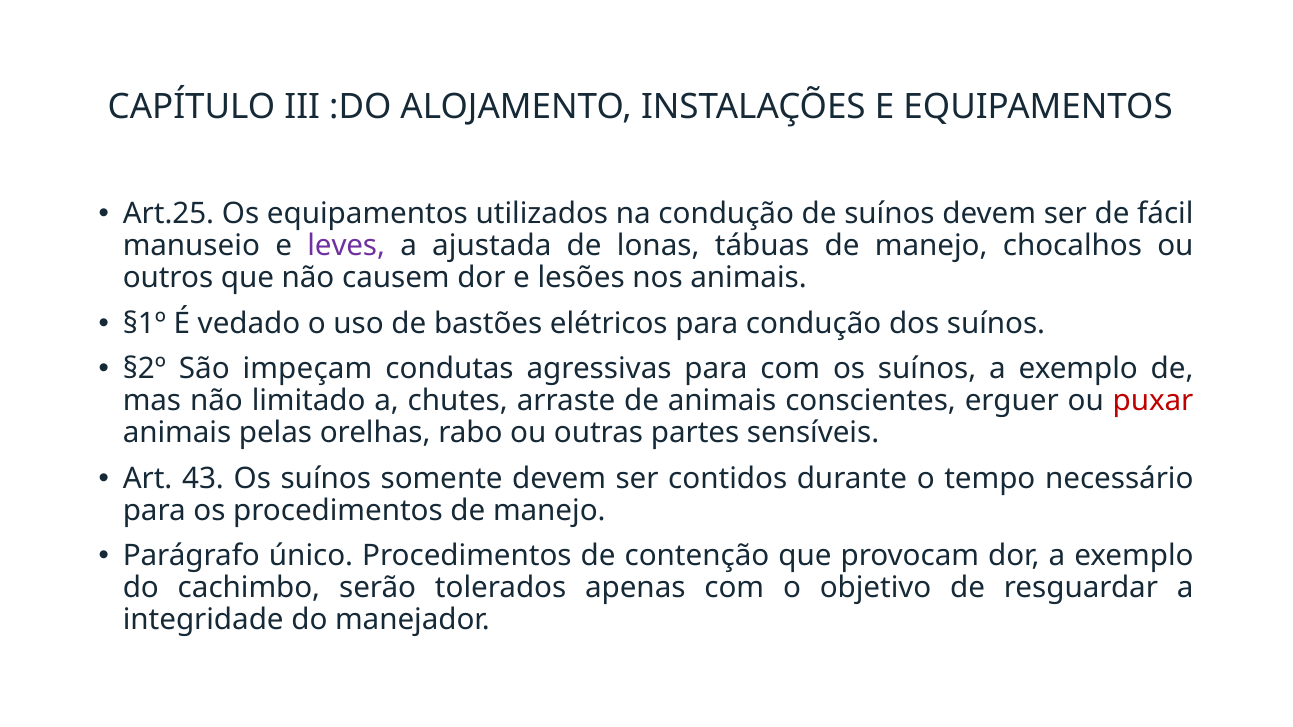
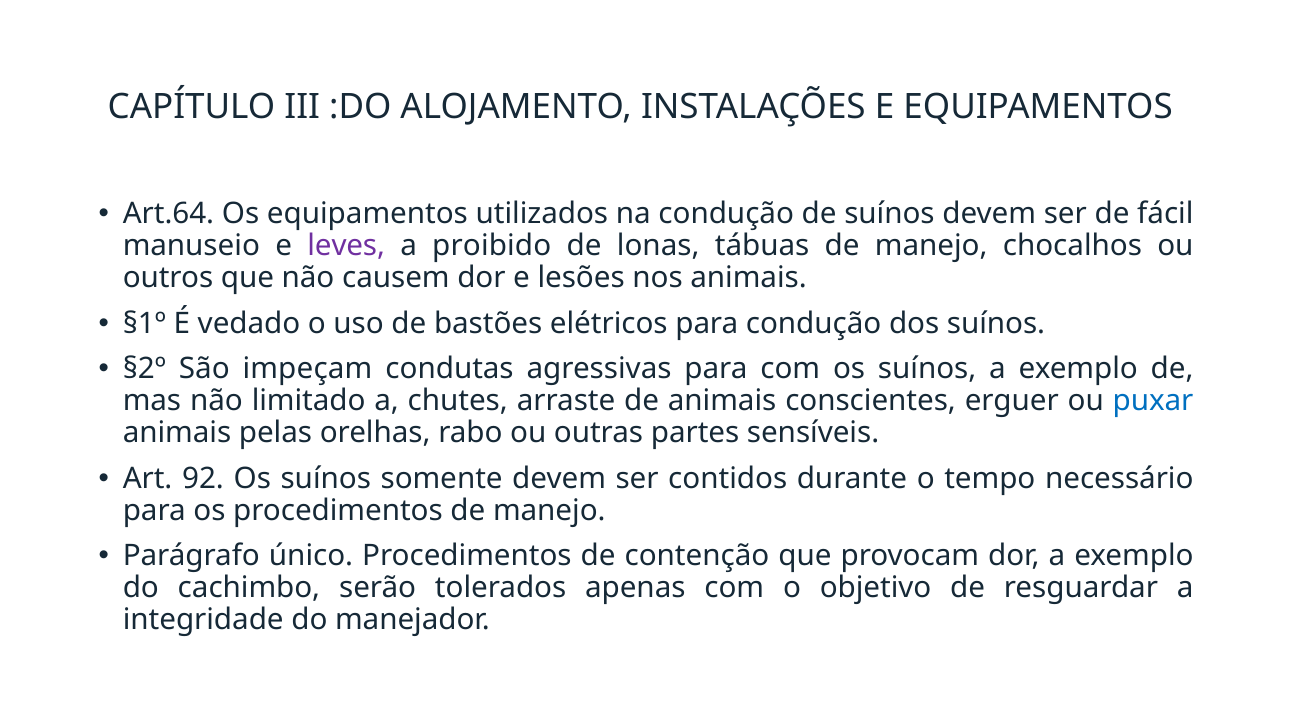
Art.25: Art.25 -> Art.64 (168, 214)
ajustada: ajustada -> proibido (492, 246)
puxar colour: red -> blue (1153, 401)
43: 43 -> 92 (203, 479)
